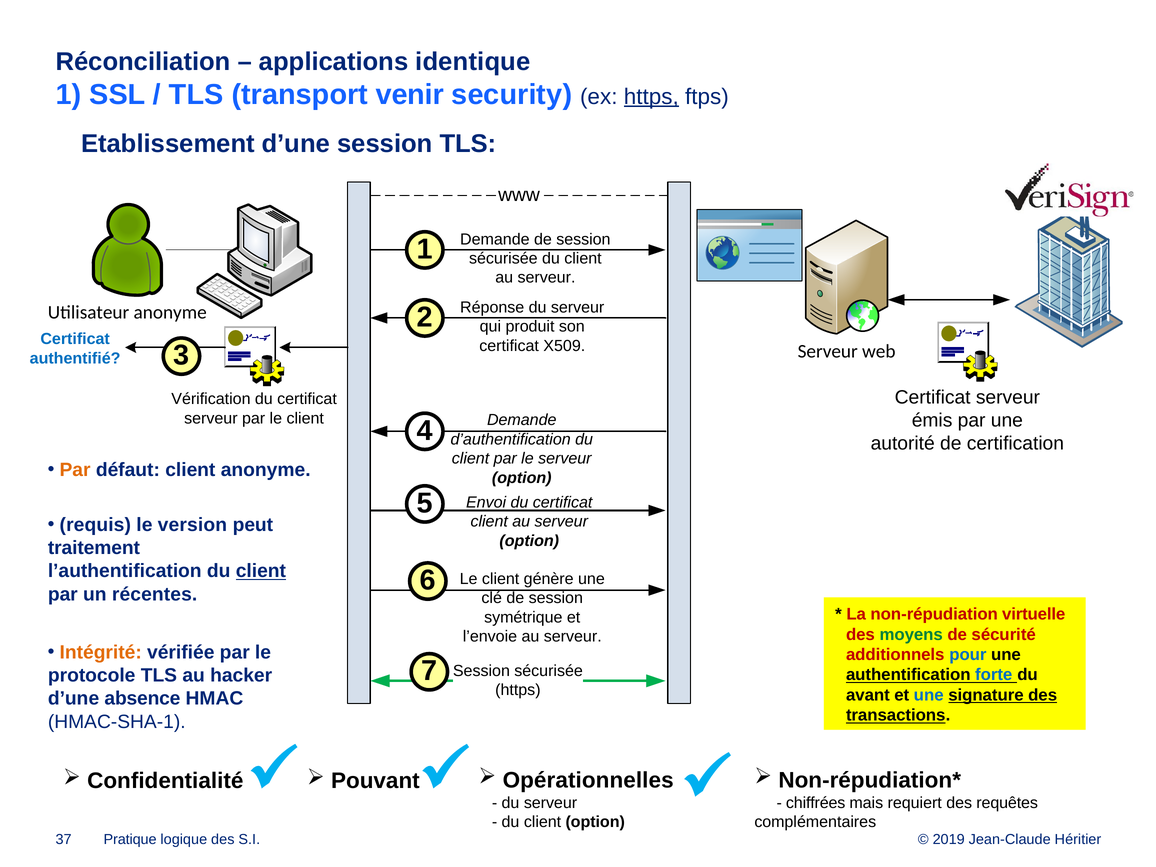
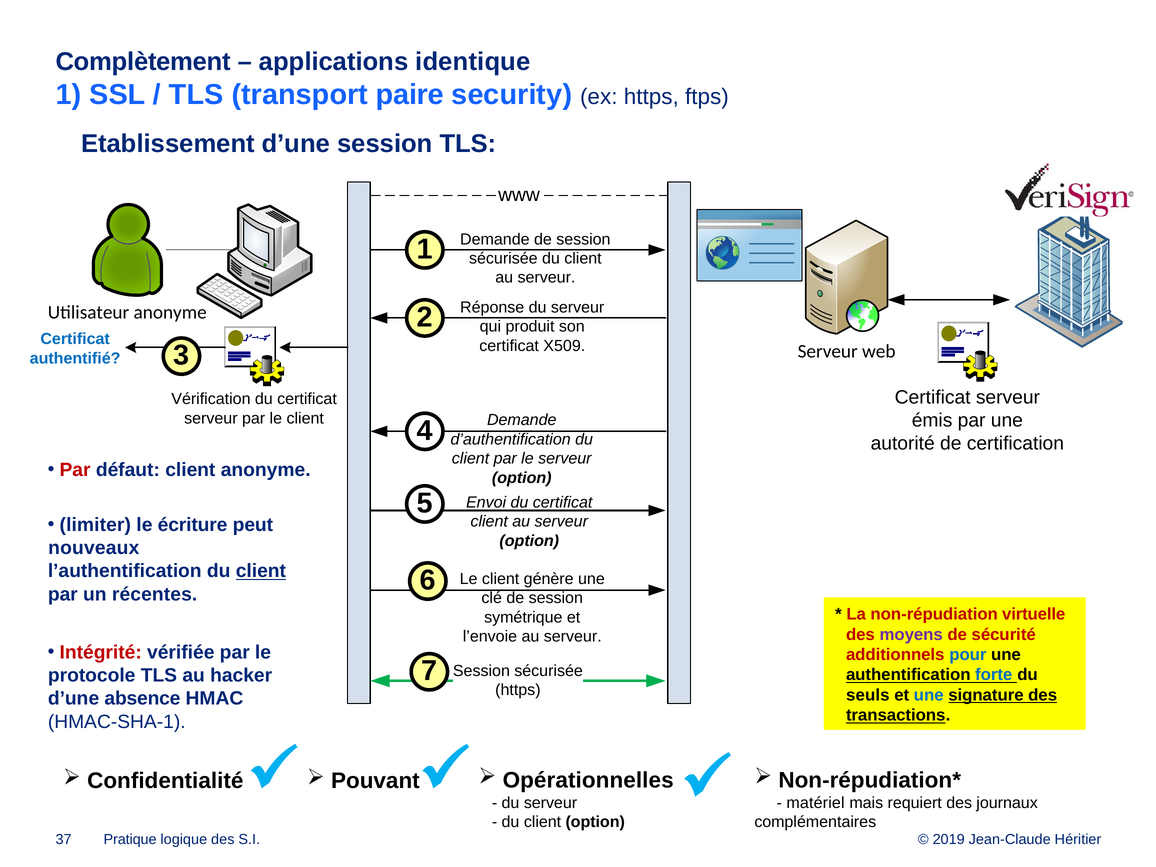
Réconciliation: Réconciliation -> Complètement (143, 62)
venir: venir -> paire (410, 95)
https underline: present -> none (651, 97)
Par colour: orange -> red (75, 470)
requis: requis -> limiter (95, 525)
version: version -> écriture (193, 525)
traitement: traitement -> nouveaux (94, 548)
moyens colour: green -> purple (911, 634)
Intégrité colour: orange -> red (101, 652)
avant: avant -> seuls (868, 695)
chiffrées: chiffrées -> matériel (816, 803)
requêtes: requêtes -> journaux (1007, 803)
